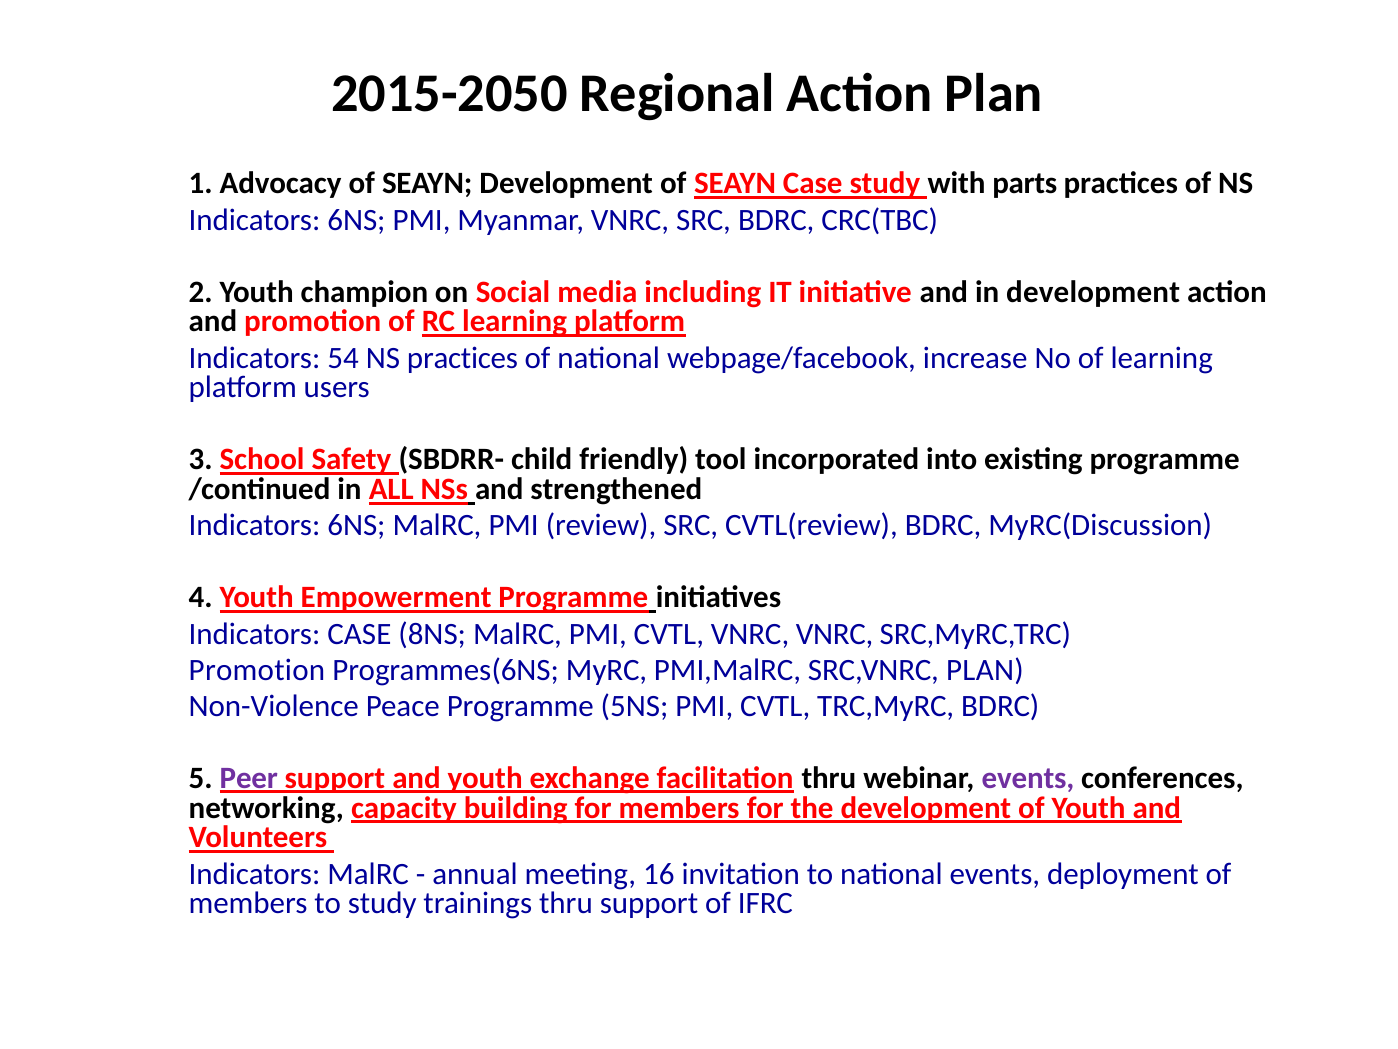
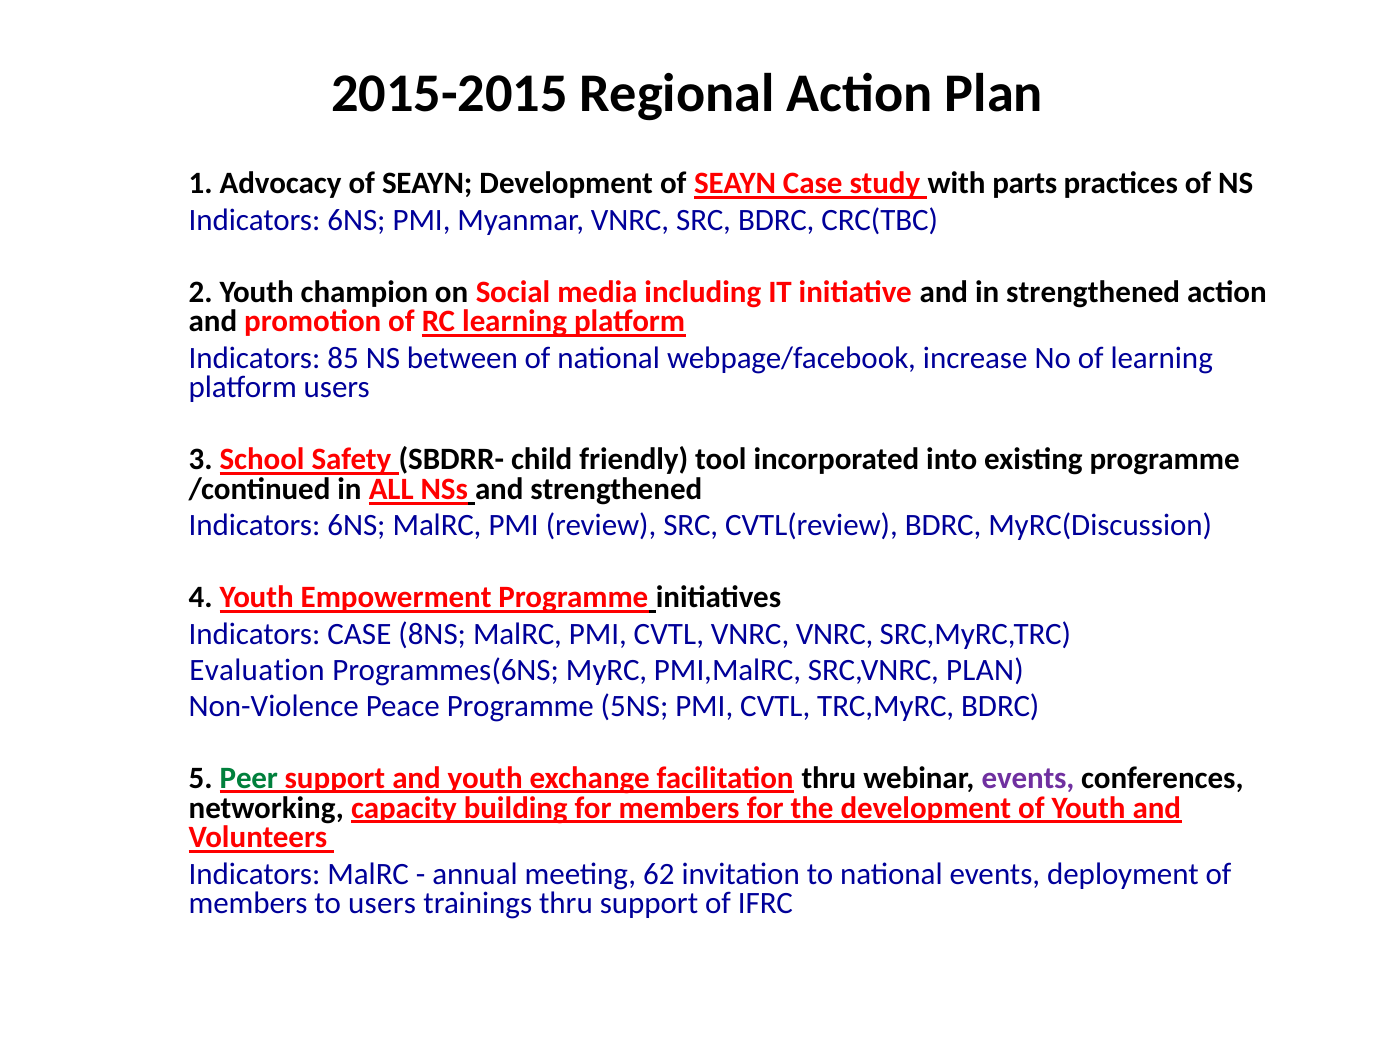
2015-2050: 2015-2050 -> 2015-2015 (449, 94)
in development: development -> strengthened (1093, 292)
54: 54 -> 85 (343, 358)
NS practices: practices -> between (462, 358)
Promotion: Promotion -> Evaluation (257, 670)
Peer colour: purple -> green (249, 778)
16: 16 -> 62 (659, 873)
to study: study -> users (382, 903)
